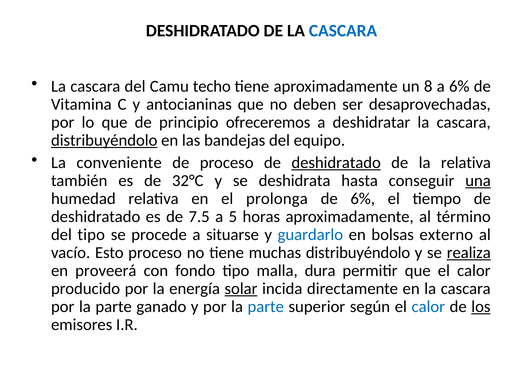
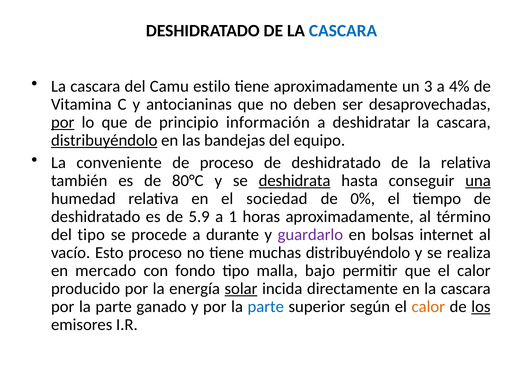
techo: techo -> estilo (212, 86)
8: 8 -> 3 (428, 86)
a 6%: 6% -> 4% (459, 86)
por underline: none -> present (63, 122)
ofreceremos: ofreceremos -> información (268, 122)
deshidratado underline: present -> none (336, 163)
32°C: 32°C -> 80°C (188, 181)
deshidrata underline: none -> present (295, 181)
prolonga: prolonga -> sociedad (277, 199)
de 6%: 6% -> 0% (363, 199)
7.5: 7.5 -> 5.9 (199, 217)
5: 5 -> 1 (233, 217)
situarse: situarse -> durante (233, 235)
guardarlo colour: blue -> purple (310, 235)
externo: externo -> internet (446, 235)
realiza underline: present -> none (469, 253)
proveerá: proveerá -> mercado (106, 271)
dura: dura -> bajo (320, 271)
calor colour: blue -> orange (428, 307)
